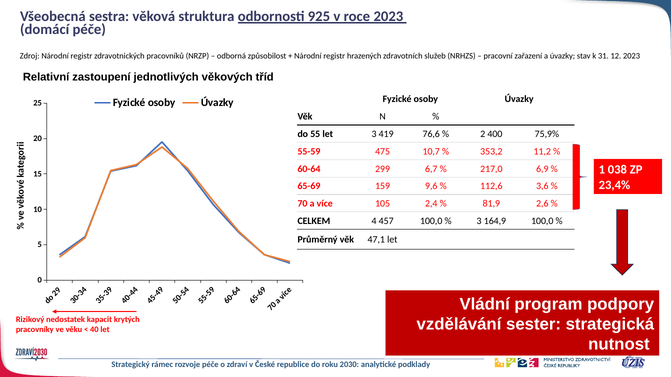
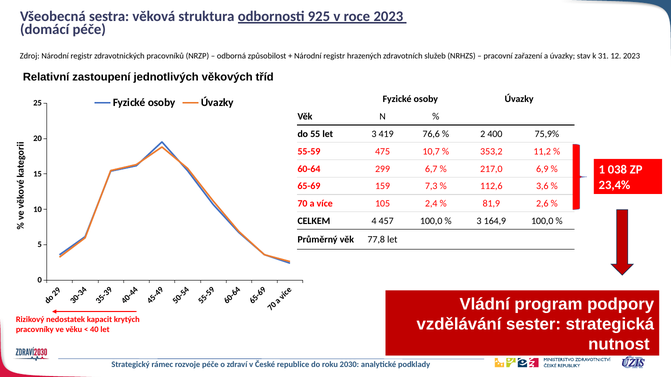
9,6: 9,6 -> 7,3 (431, 186)
47,1: 47,1 -> 77,8 (376, 240)
